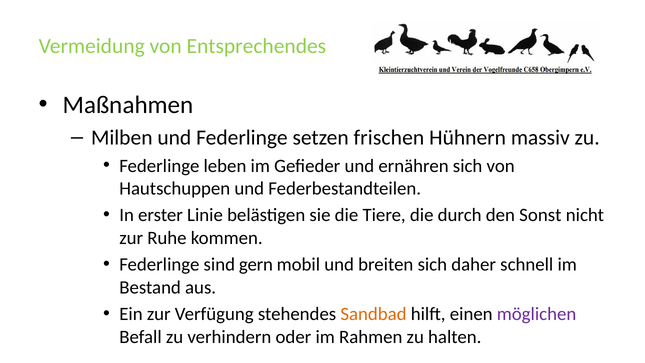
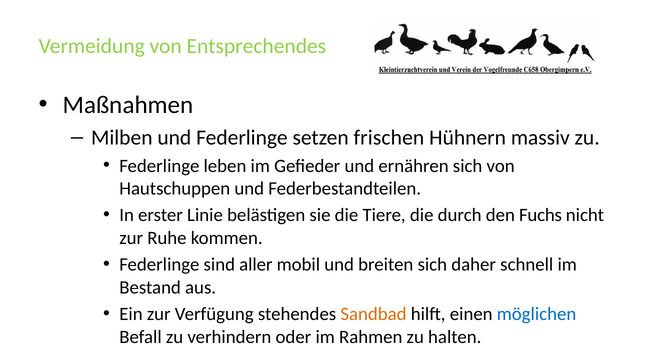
Sonst: Sonst -> Fuchs (540, 215)
gern: gern -> aller (256, 265)
möglichen colour: purple -> blue (537, 314)
